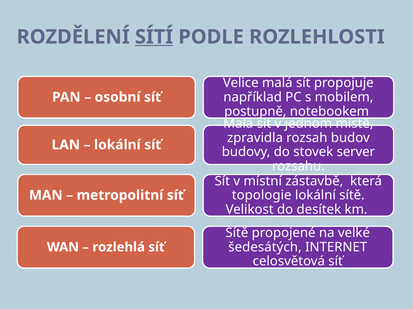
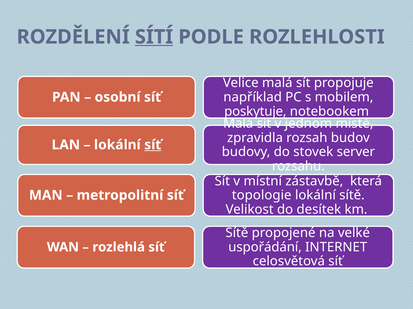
postupně: postupně -> poskytuje (255, 112)
síť underline: none -> present (153, 145)
šedesátých: šedesátých -> uspořádání (265, 248)
